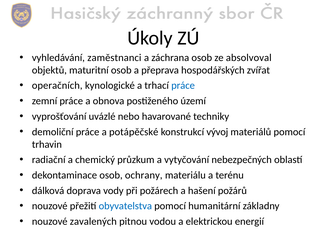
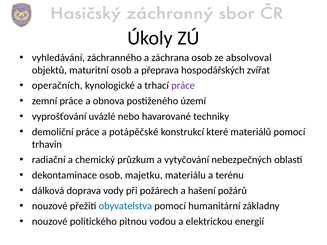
zaměstnanci: zaměstnanci -> záchranného (114, 58)
práce colour: blue -> purple (183, 86)
vývoj: vývoj -> které (217, 132)
ochrany: ochrany -> majetku (144, 175)
zavalených: zavalených -> politického (93, 222)
